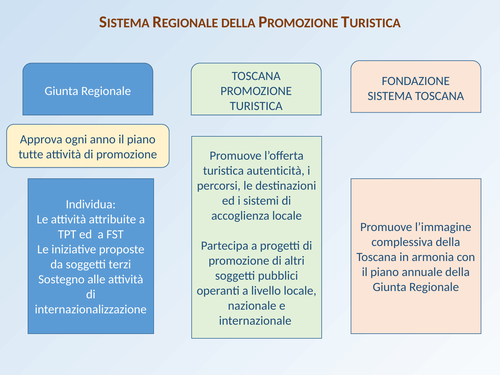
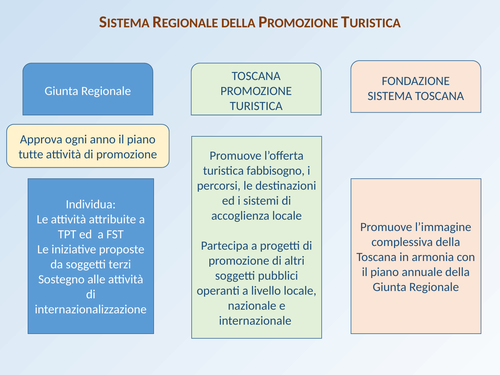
autenticità: autenticità -> fabbisogno (276, 171)
